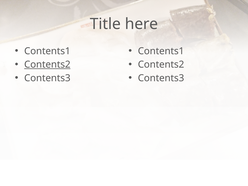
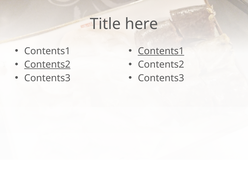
Contents1 underline: none -> present (161, 51)
